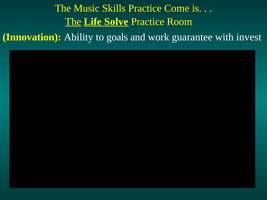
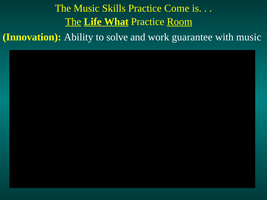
Solve: Solve -> What (116, 22)
Room underline: none -> present (180, 22)
goals: goals -> solve (117, 37)
with invest: invest -> music (249, 37)
